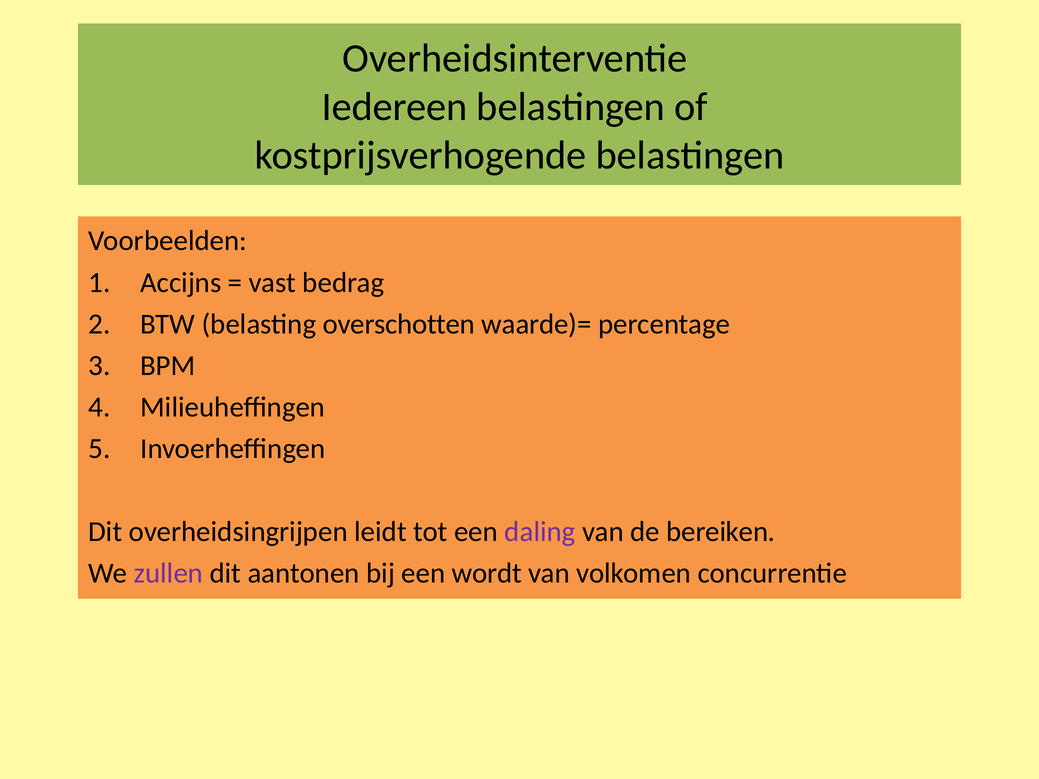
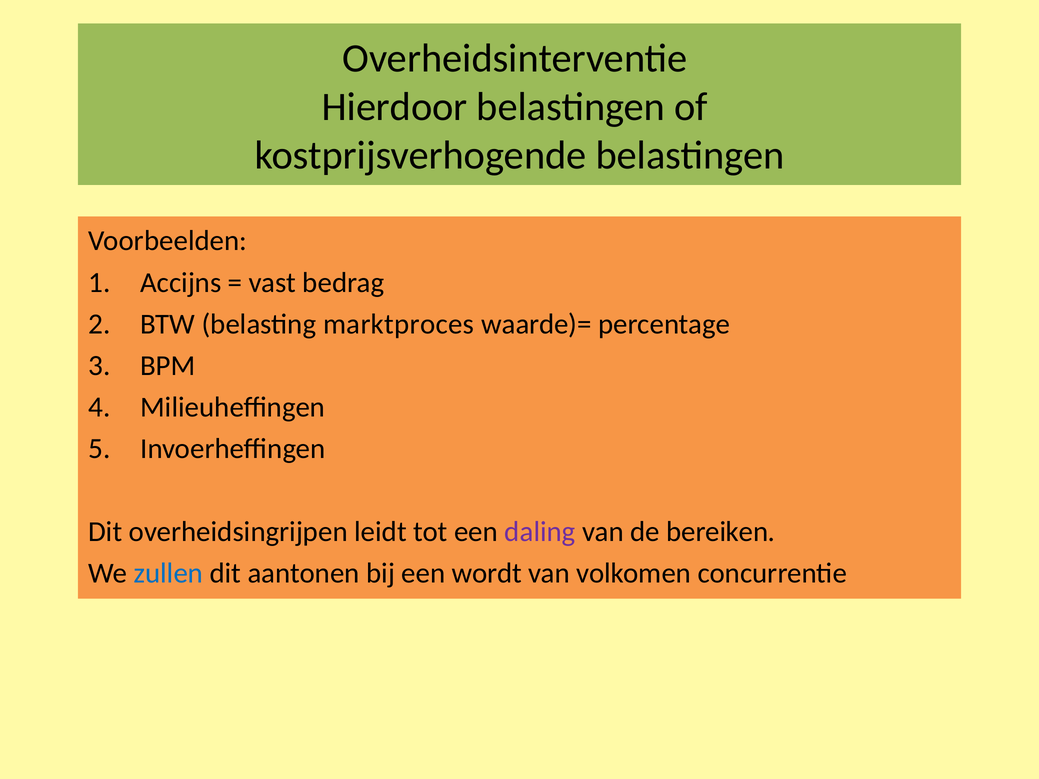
Iedereen: Iedereen -> Hierdoor (395, 107)
overschotten: overschotten -> marktproces (399, 324)
zullen colour: purple -> blue (168, 573)
